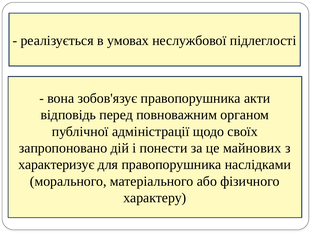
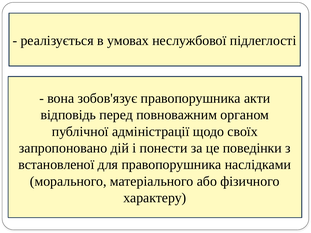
майнових: майнових -> поведінки (252, 148)
характеризує: характеризує -> встановленої (56, 165)
